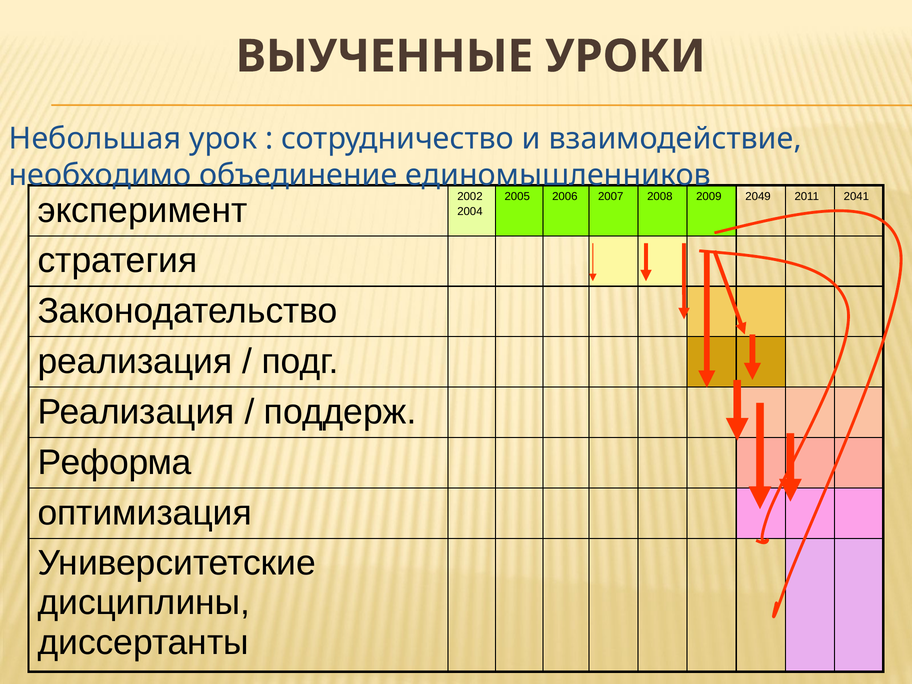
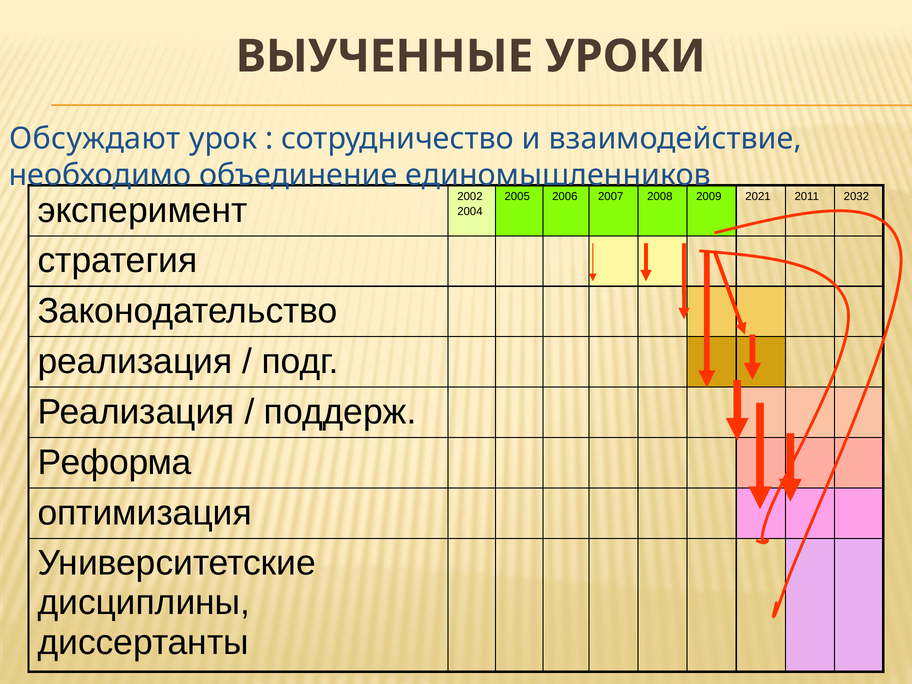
Небольшая: Небольшая -> Обсуждают (95, 139)
2049: 2049 -> 2021 (758, 197)
2041: 2041 -> 2032 (856, 197)
